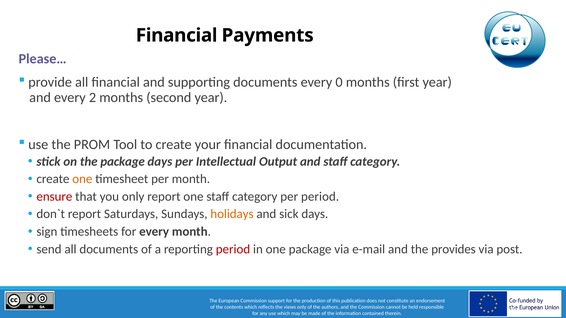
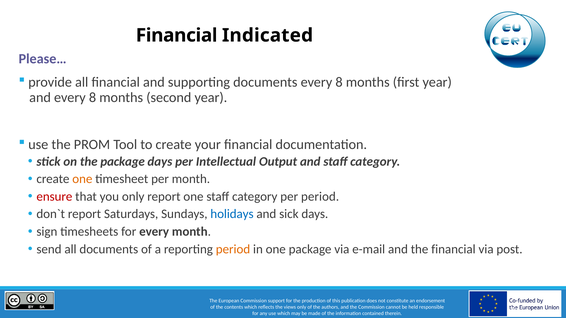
Payments: Payments -> Indicated (267, 35)
documents every 0: 0 -> 8 (339, 82)
and every 2: 2 -> 8 (93, 98)
holidays colour: orange -> blue (232, 214)
period colour: red -> orange (233, 249)
the provides: provides -> financial (453, 249)
